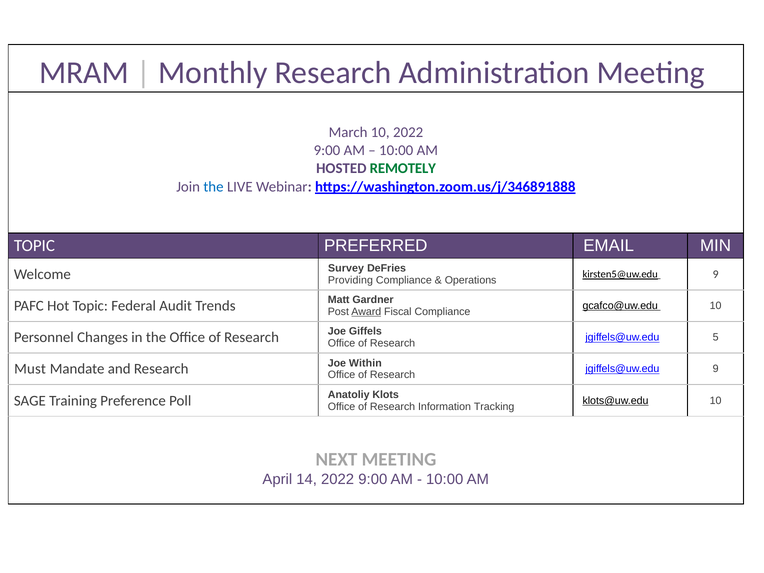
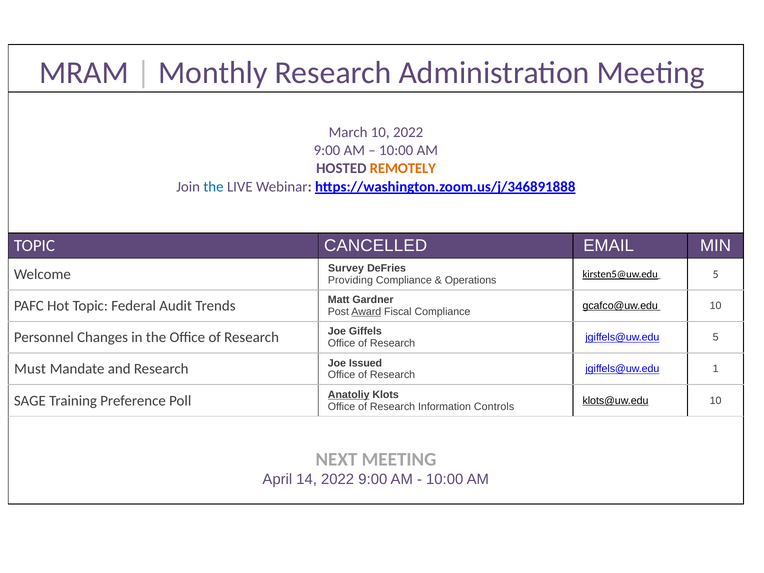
REMOTELY colour: green -> orange (403, 169)
PREFERRED: PREFERRED -> CANCELLED (376, 246)
kirsten5@uw.edu 9: 9 -> 5 (716, 274)
Within: Within -> Issued (365, 363)
jgiffels@uw.edu 9: 9 -> 1 (716, 369)
Anatoliy underline: none -> present (349, 395)
Tracking: Tracking -> Controls (494, 407)
